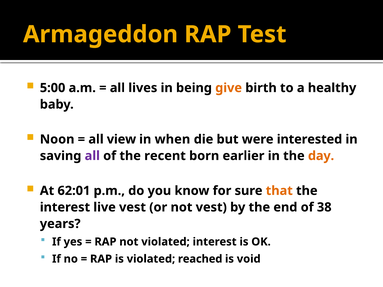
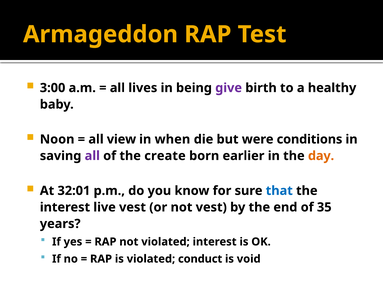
5:00: 5:00 -> 3:00 (53, 88)
give colour: orange -> purple (229, 88)
interested: interested -> conditions (310, 139)
recent: recent -> create (165, 156)
62:01: 62:01 -> 32:01 (74, 191)
that colour: orange -> blue (279, 191)
38: 38 -> 35 (324, 207)
reached: reached -> conduct (200, 259)
